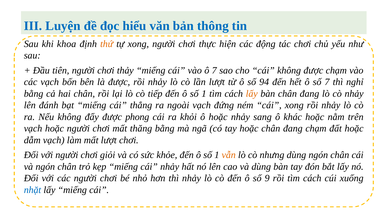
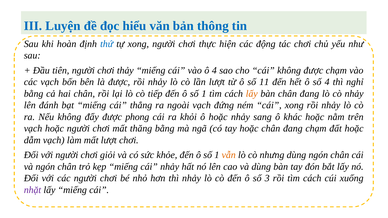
khoa: khoa -> hoàn (67, 44)
thứ colour: orange -> blue (107, 44)
ô 7: 7 -> 4 (214, 70)
94: 94 -> 11 (264, 82)
số 7: 7 -> 4 (327, 82)
9: 9 -> 3 (267, 178)
nhặt colour: blue -> purple (32, 190)
